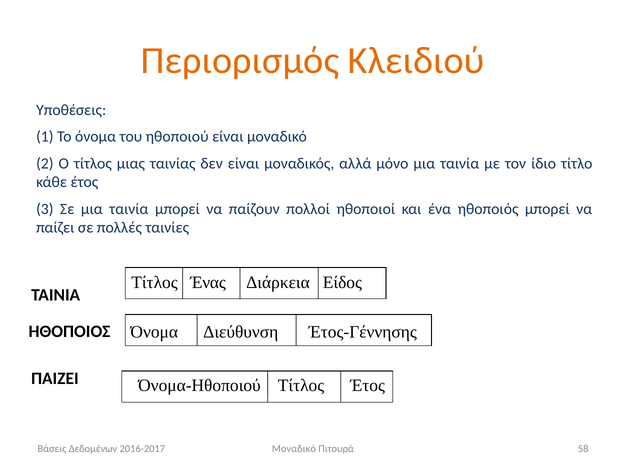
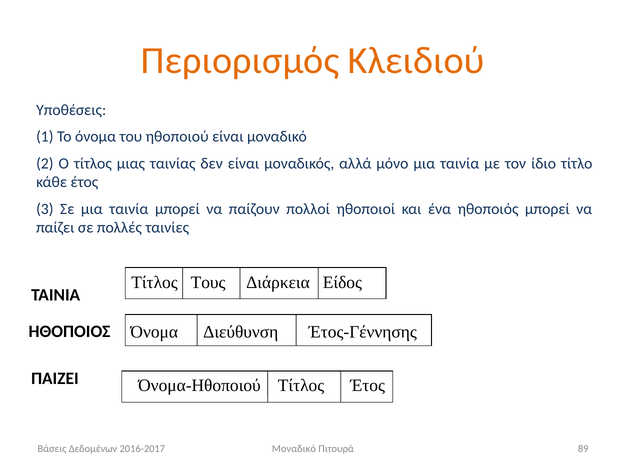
Ένας: Ένας -> Τους (208, 282)
58: 58 -> 89 (583, 448)
